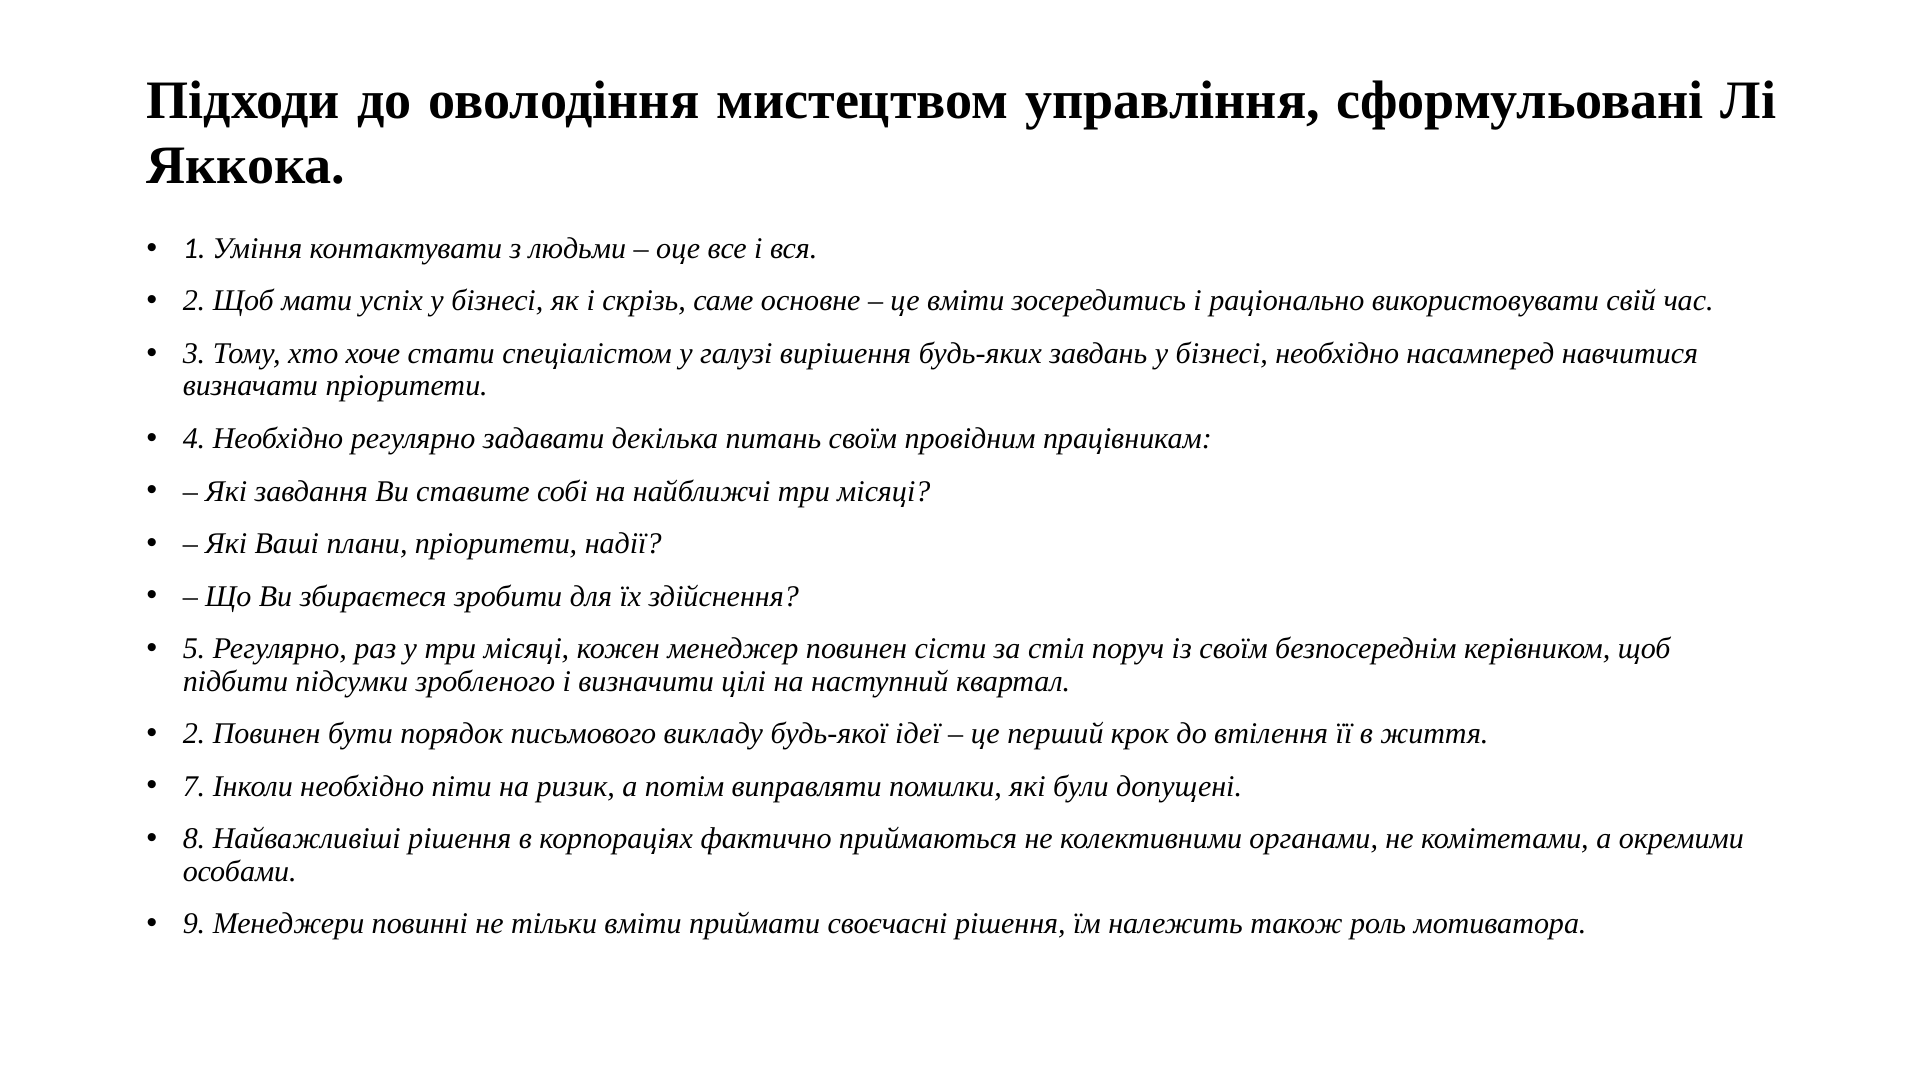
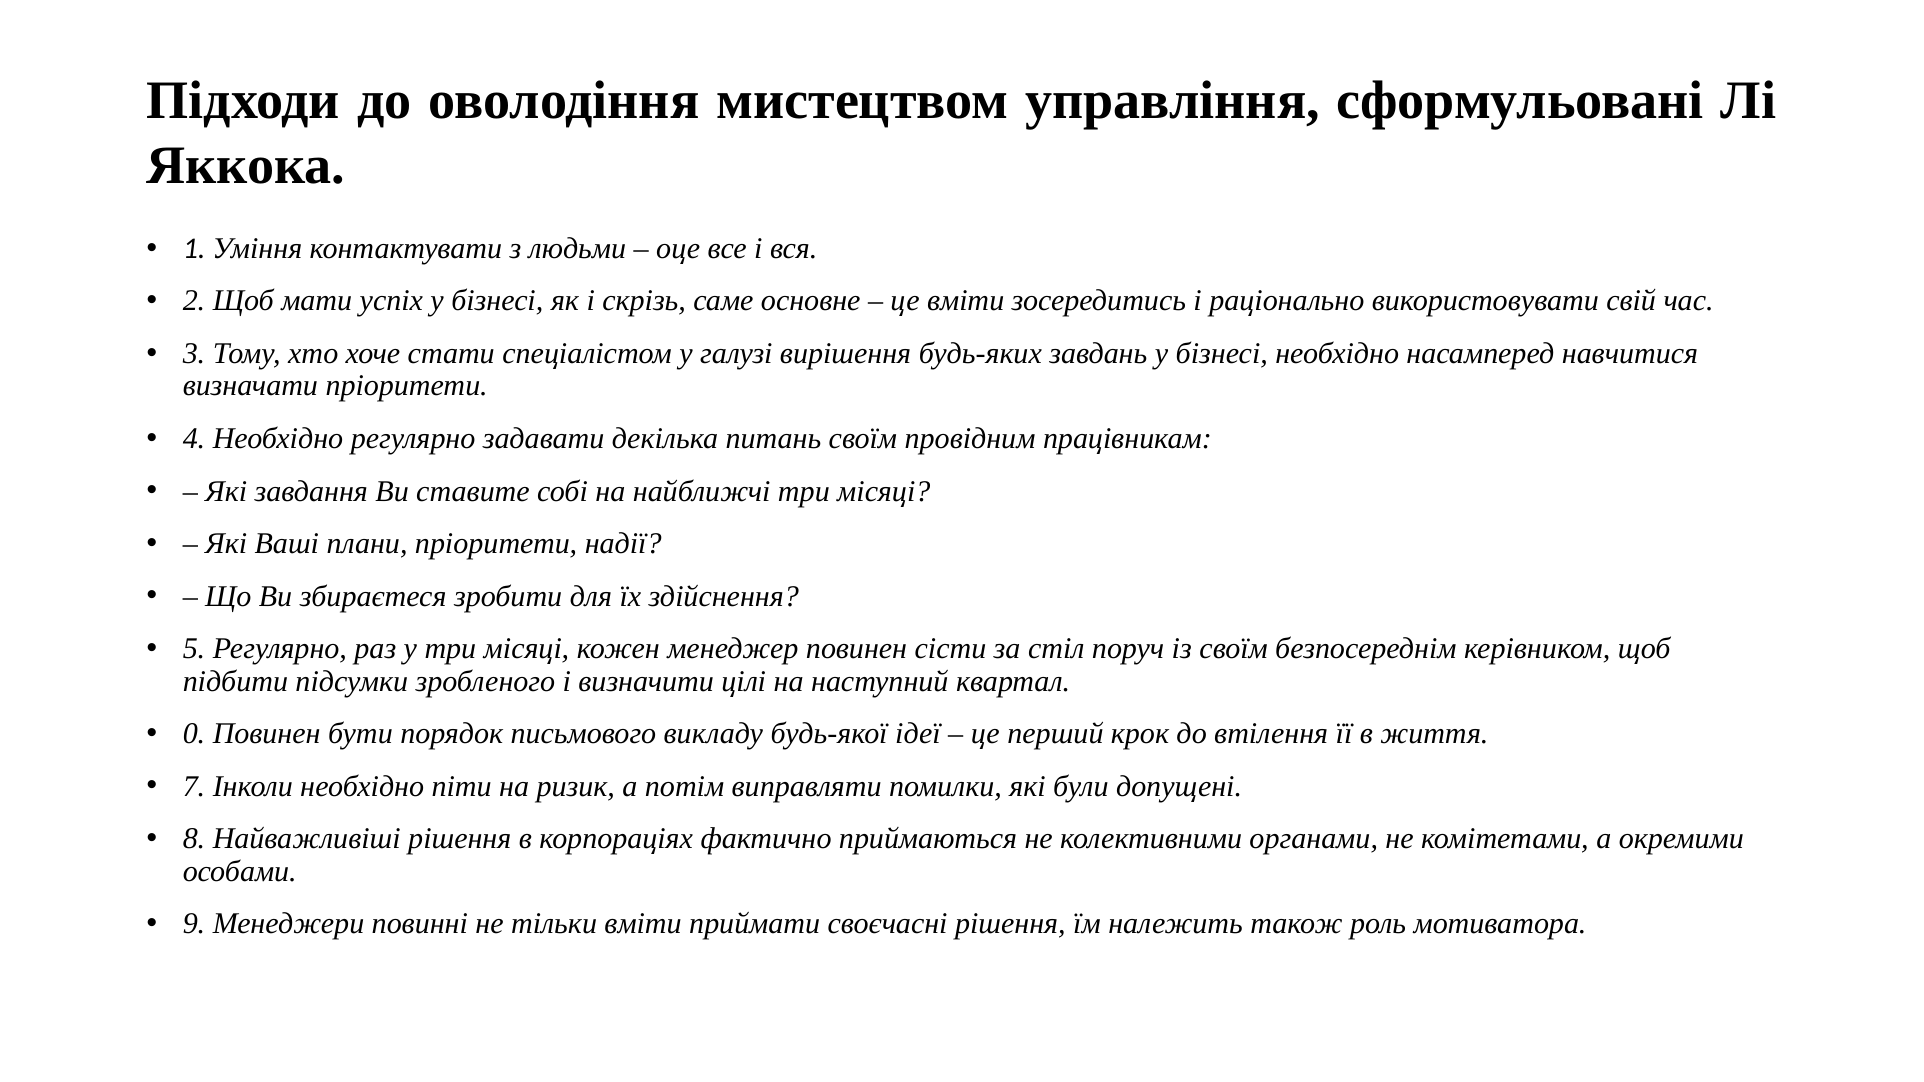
2: 2 -> 0 (194, 734)
